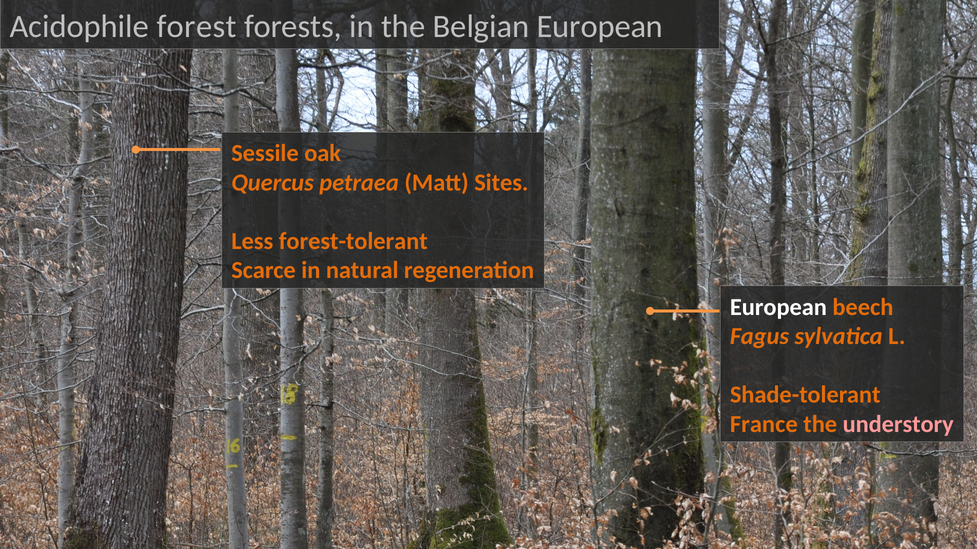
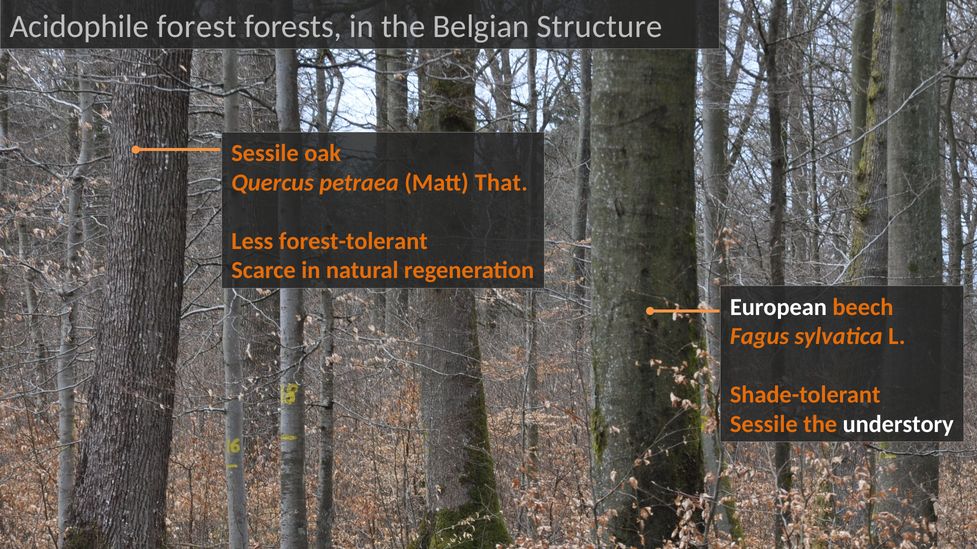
Belgian European: European -> Structure (600, 27)
Sites: Sites -> That (501, 183)
France: France -> Sessile (764, 425)
understory colour: pink -> white (898, 425)
